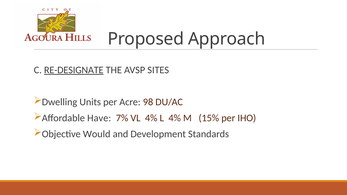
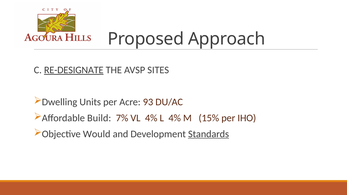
98: 98 -> 93 (148, 102)
Have: Have -> Build (99, 118)
Standards underline: none -> present (209, 134)
